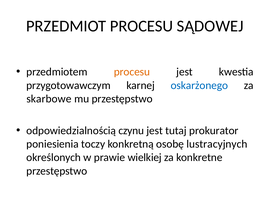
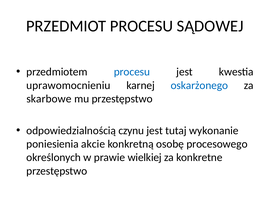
procesu colour: orange -> blue (132, 72)
przygotowawczym: przygotowawczym -> uprawomocnieniu (68, 86)
prokurator: prokurator -> wykonanie (214, 131)
toczy: toczy -> akcie (93, 144)
lustracyjnych: lustracyjnych -> procesowego (217, 144)
